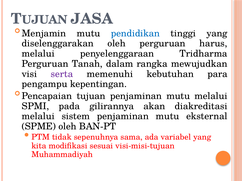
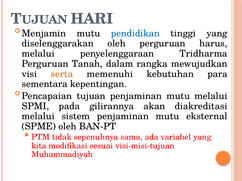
JASA: JASA -> HARI (92, 19)
serta colour: purple -> orange (62, 74)
pengampu: pengampu -> sementara (45, 84)
